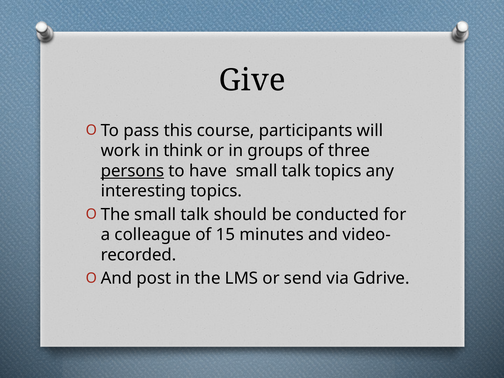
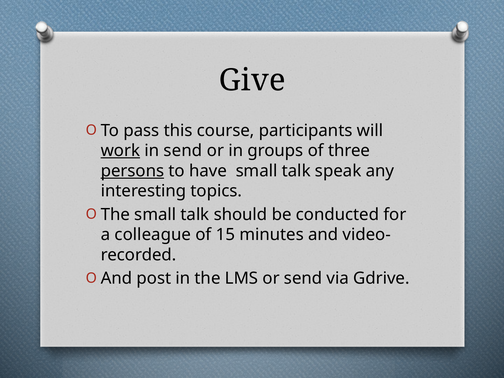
work underline: none -> present (120, 151)
in think: think -> send (183, 151)
talk topics: topics -> speak (338, 171)
